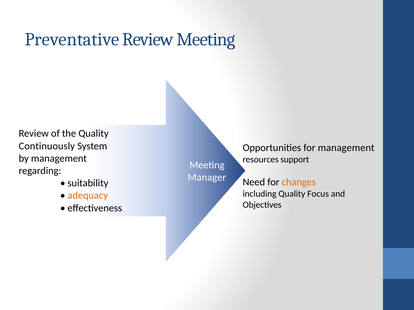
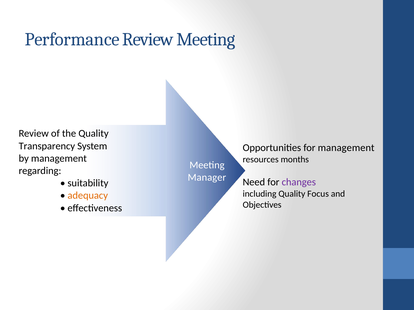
Preventative: Preventative -> Performance (72, 40)
Continuously: Continuously -> Transparency (47, 146)
support: support -> months (295, 160)
changes colour: orange -> purple (299, 182)
